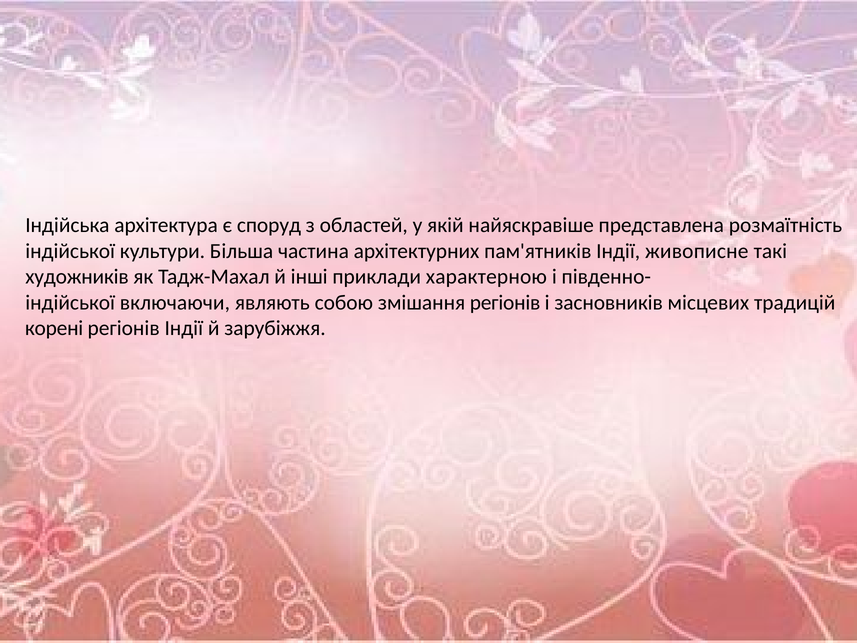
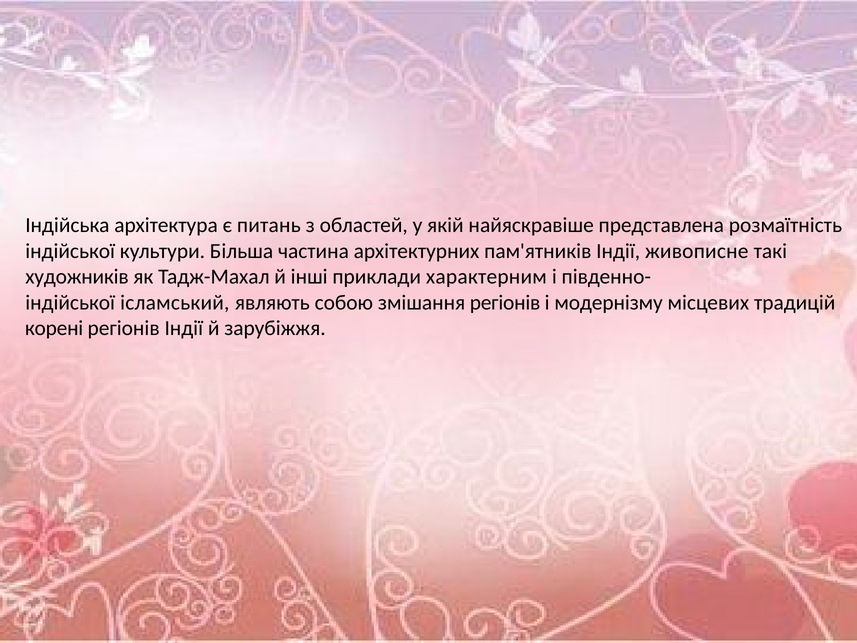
споруд: споруд -> питань (269, 225)
характерною: характерною -> характерним (486, 277)
включаючи: включаючи -> ісламський (175, 302)
засновників: засновників -> модернізму (609, 302)
